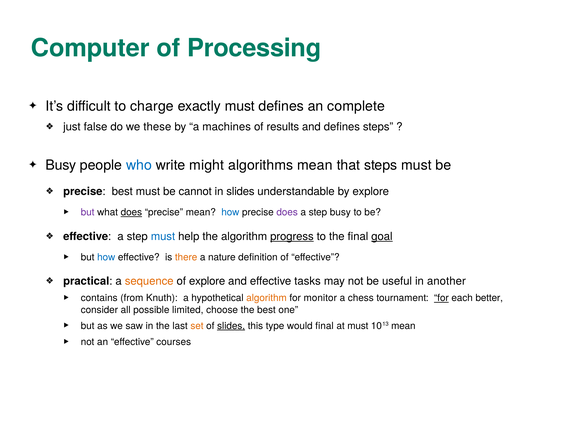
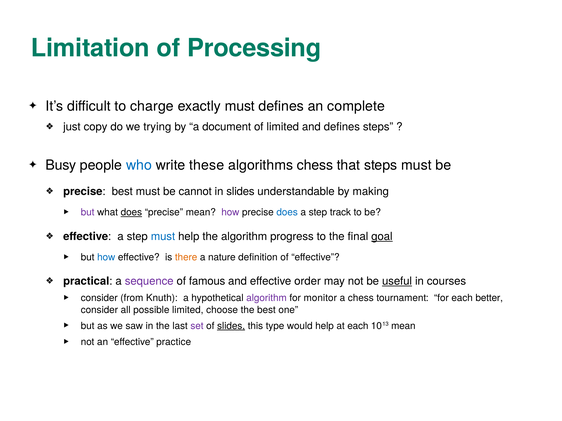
Computer: Computer -> Limitation (90, 48)
false: false -> copy (96, 127)
these: these -> trying (157, 127)
machines: machines -> document (227, 127)
of results: results -> limited (283, 127)
might: might -> these (207, 166)
algorithms mean: mean -> chess (315, 166)
by explore: explore -> making (371, 192)
how colour: blue -> purple (230, 213)
does colour: purple -> blue (287, 213)
step busy: busy -> track (340, 213)
progress underline: present -> none (292, 237)
sequence colour: orange -> purple (149, 282)
of explore: explore -> famous (207, 282)
tasks: tasks -> order (308, 282)
useful underline: none -> present (397, 282)
another: another -> courses (446, 282)
contains: contains -> consider (99, 298)
algorithm colour: orange -> purple (267, 298)
for underline: present -> none (441, 298)
set colour: orange -> purple (197, 326)
would final: final -> help (325, 326)
at must: must -> each (358, 326)
courses: courses -> practice (174, 342)
